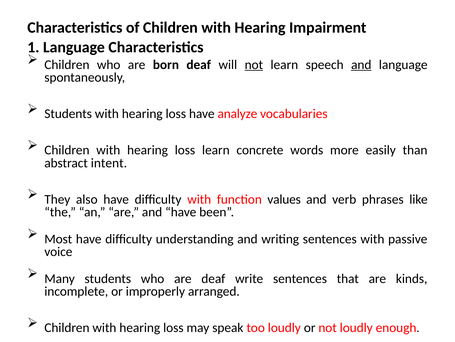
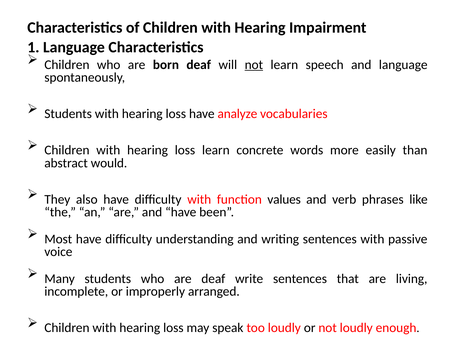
and underline: present -> none (361, 64)
intent: intent -> would (109, 163)
kinds: kinds -> living (412, 278)
